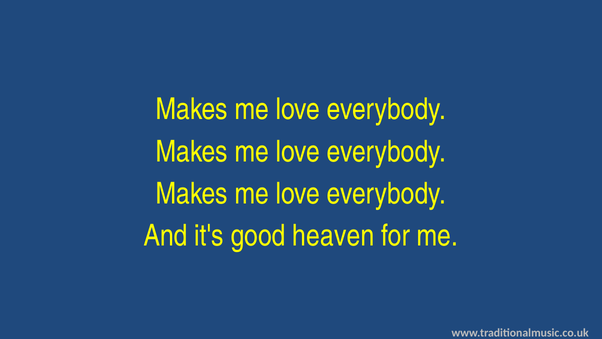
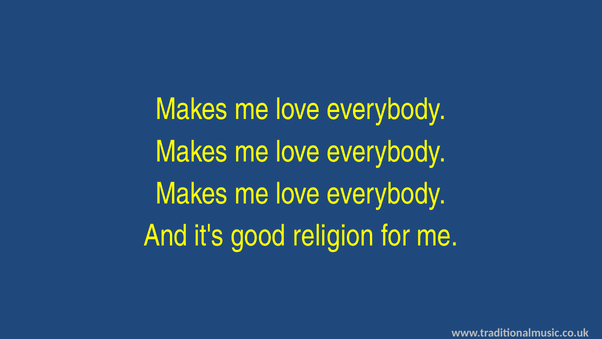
heaven: heaven -> religion (333, 236)
